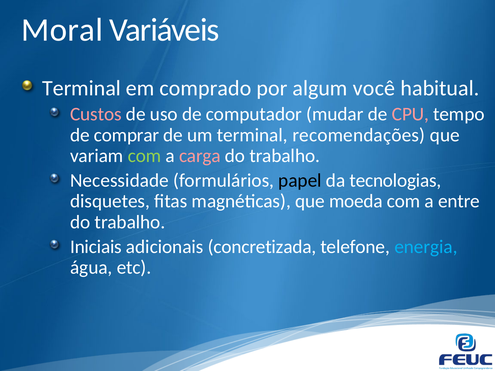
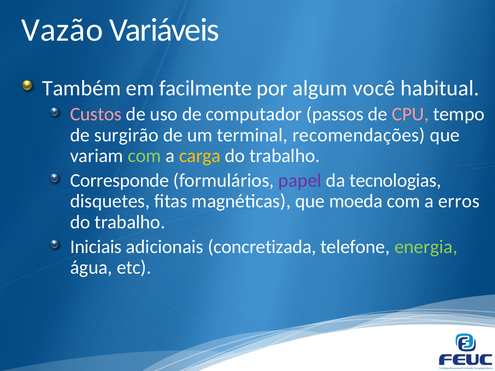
Moral: Moral -> Vazão (62, 30)
Terminal: Terminal -> Também (81, 88)
comprado: comprado -> facilmente (206, 88)
mudar: mudar -> passos (335, 114)
comprar: comprar -> surgirão (126, 135)
carga colour: pink -> yellow (200, 156)
Necessidade: Necessidade -> Corresponde (120, 181)
papel colour: black -> purple (300, 181)
entre: entre -> erros (459, 201)
energia colour: light blue -> light green (426, 247)
